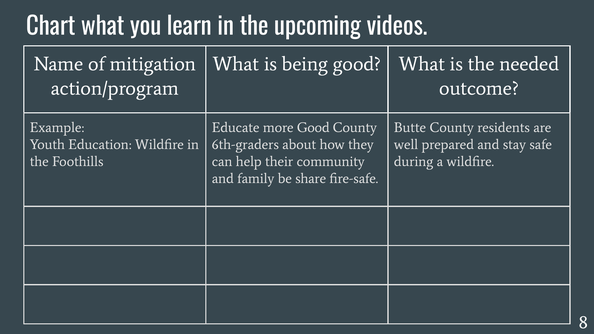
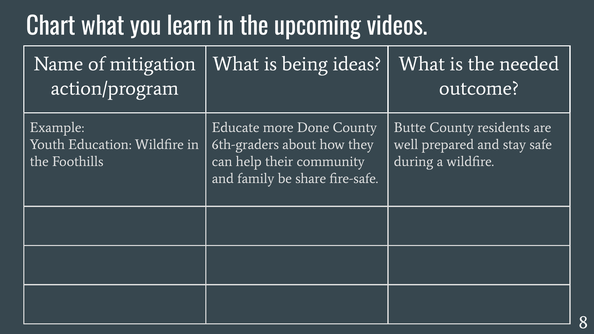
being good: good -> ideas (357, 64)
more Good: Good -> Done (313, 127)
